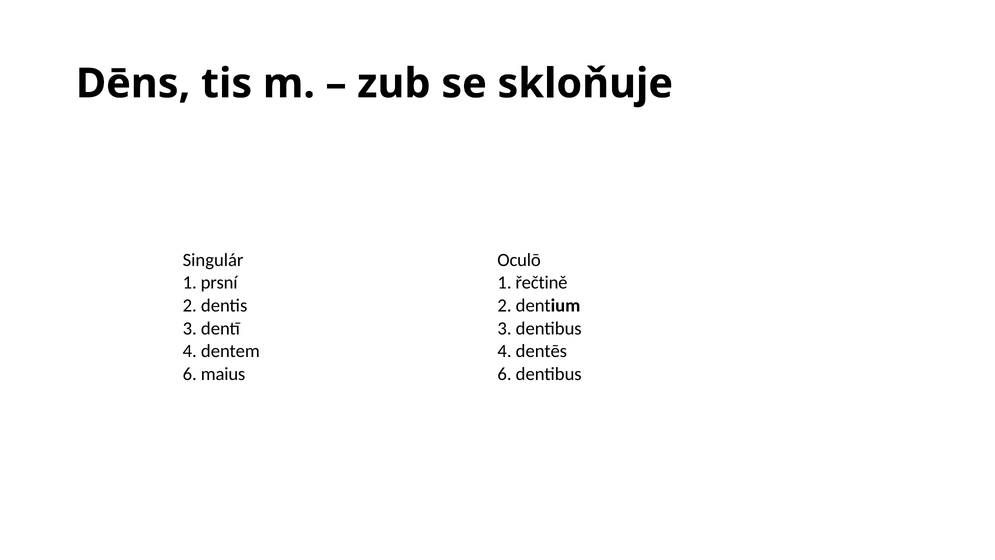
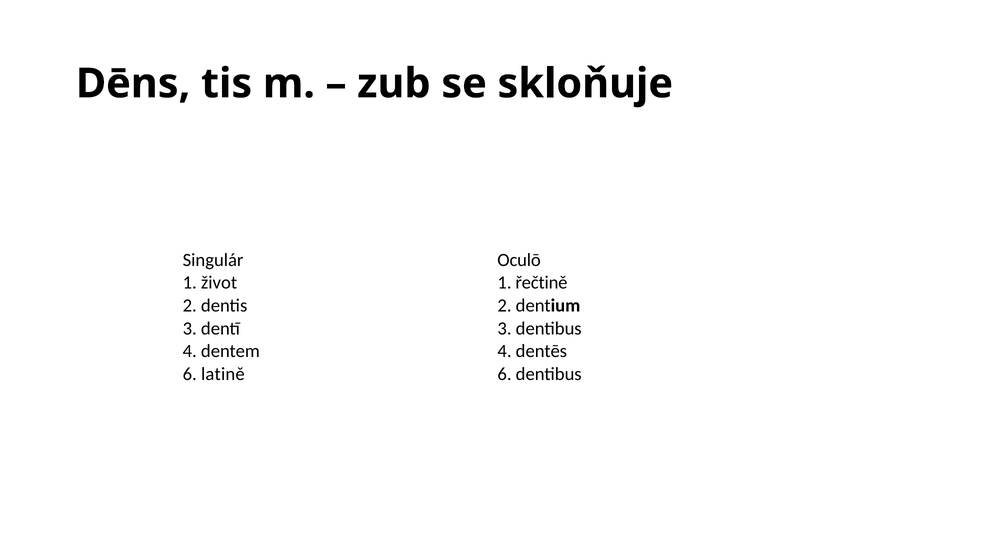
prsní: prsní -> život (219, 283)
maius: maius -> latině (223, 374)
